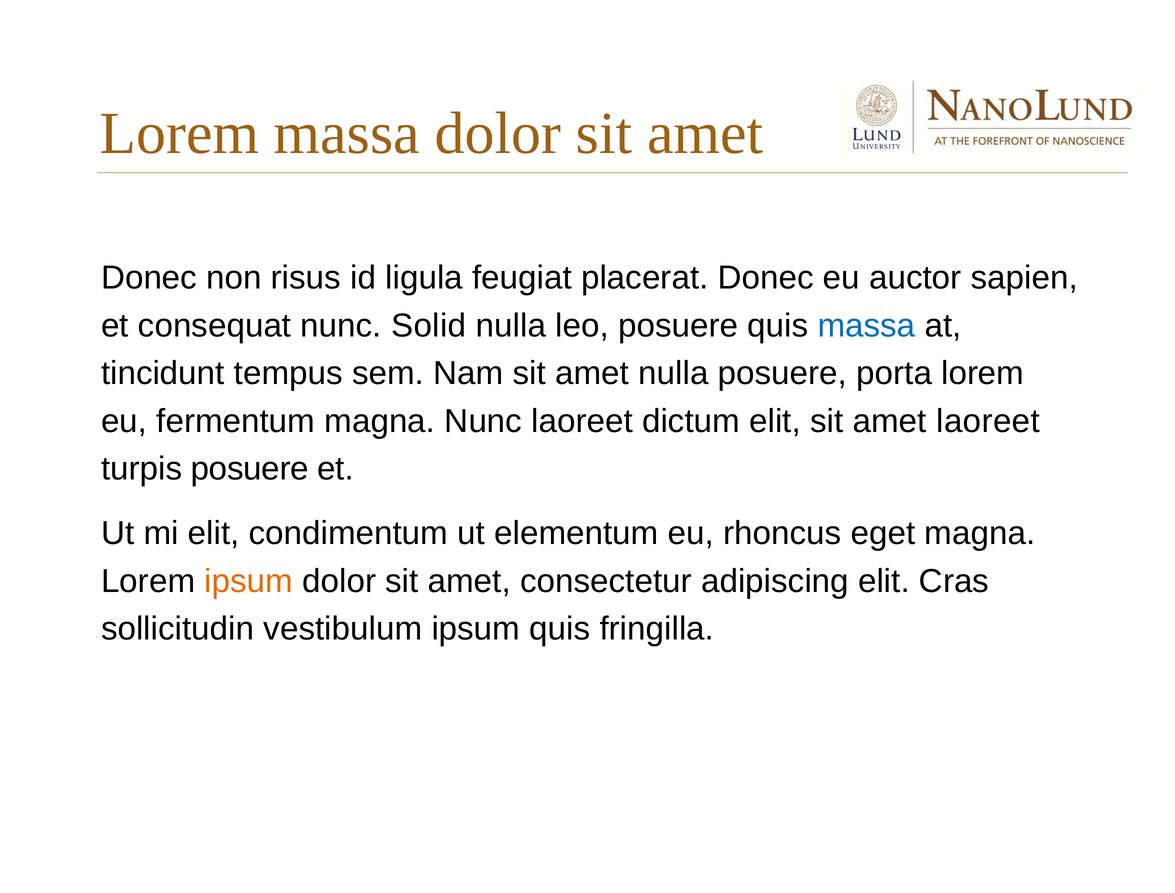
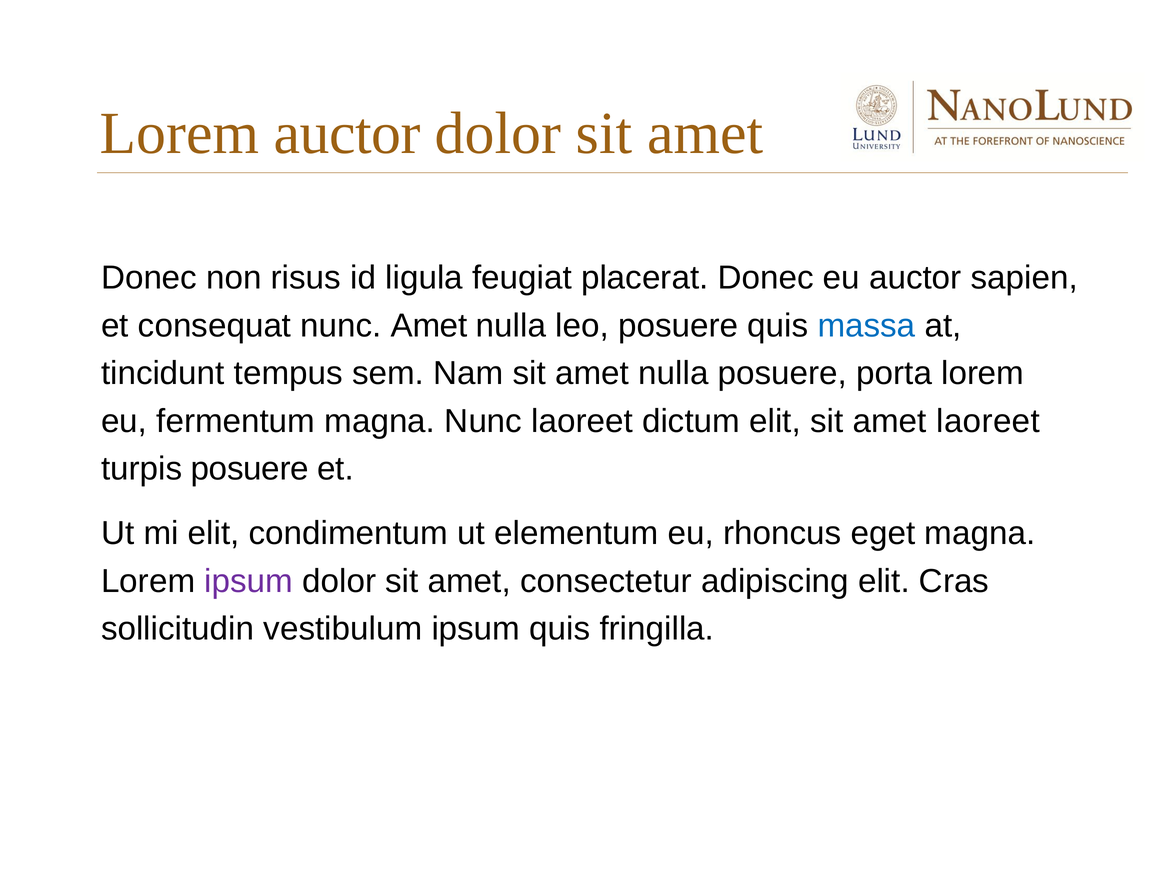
Lorem massa: massa -> auctor (347, 133)
nunc Solid: Solid -> Amet (429, 325)
ipsum colour: orange -> purple (249, 581)
